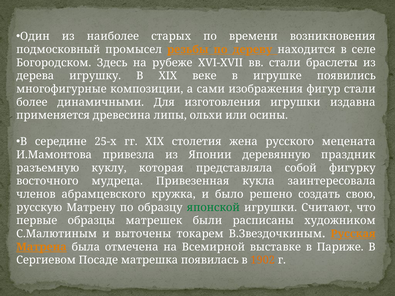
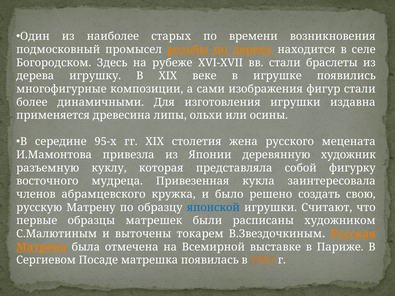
25-х: 25-х -> 95-х (105, 142)
праздник: праздник -> художник (348, 155)
японской colour: green -> blue (213, 208)
